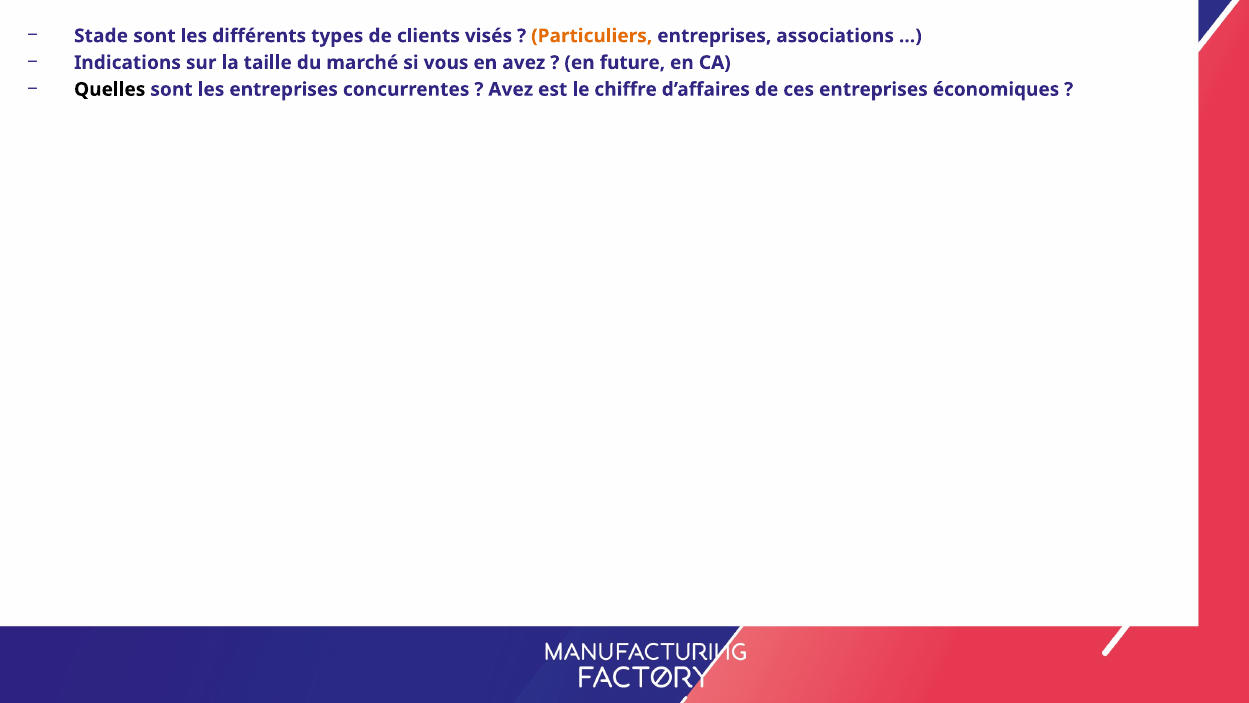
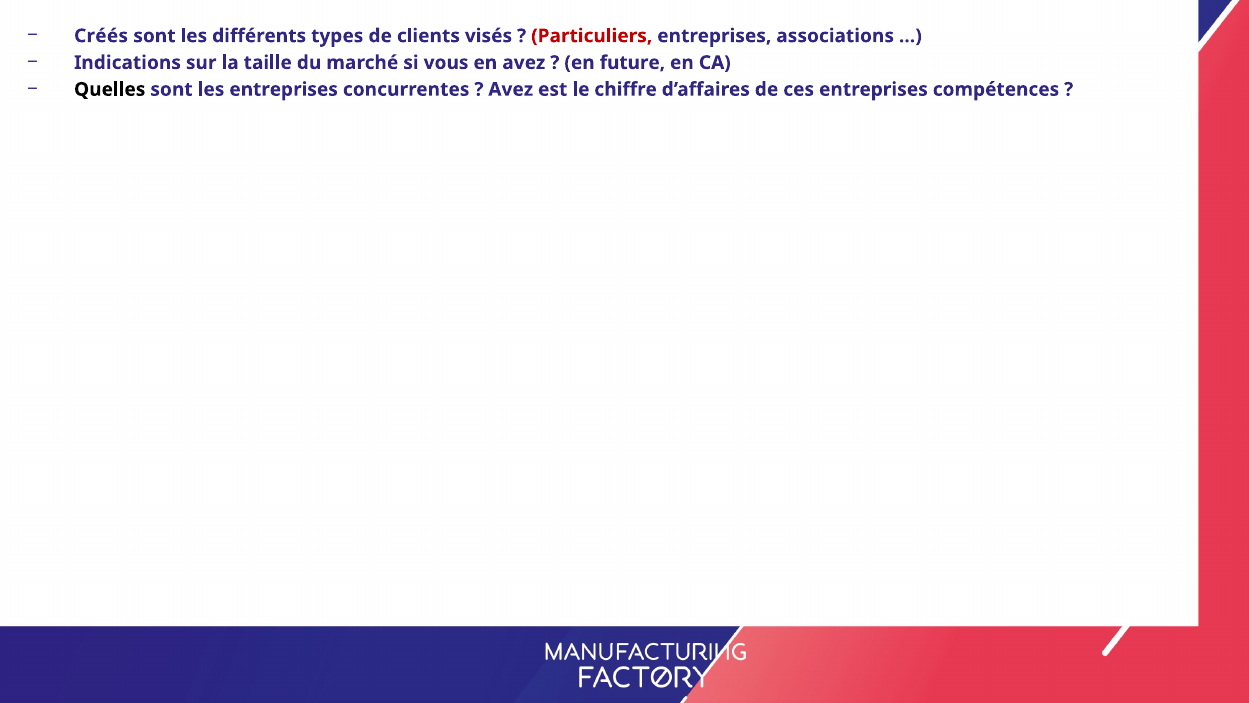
Stade: Stade -> Créés (101, 36)
Particuliers colour: orange -> red (592, 36)
économiques: économiques -> compétences (996, 89)
